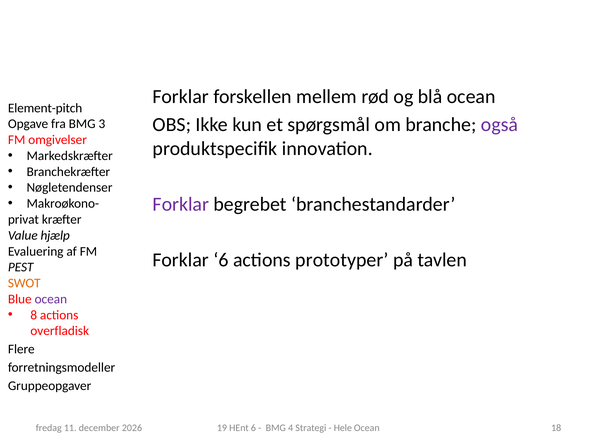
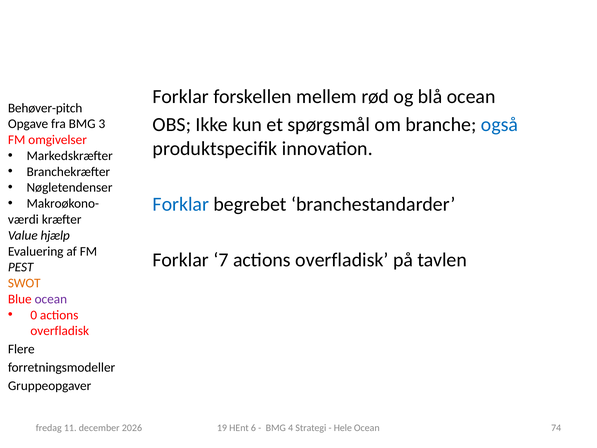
Element-pitch: Element-pitch -> Behøver-pitch (45, 108)
også colour: purple -> blue (499, 124)
Forklar colour: purple -> blue (181, 204)
privat: privat -> værdi (23, 219)
Forklar 6: 6 -> 7 (221, 260)
prototyper: prototyper -> overfladisk (342, 260)
8: 8 -> 0 (34, 315)
18: 18 -> 74 (556, 427)
